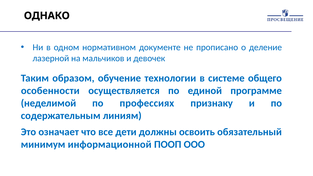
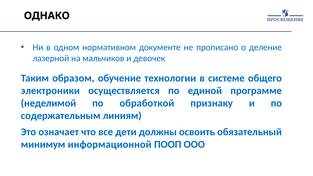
особенности: особенности -> электроники (50, 91)
профессиях: профессиях -> обработкой (147, 103)
